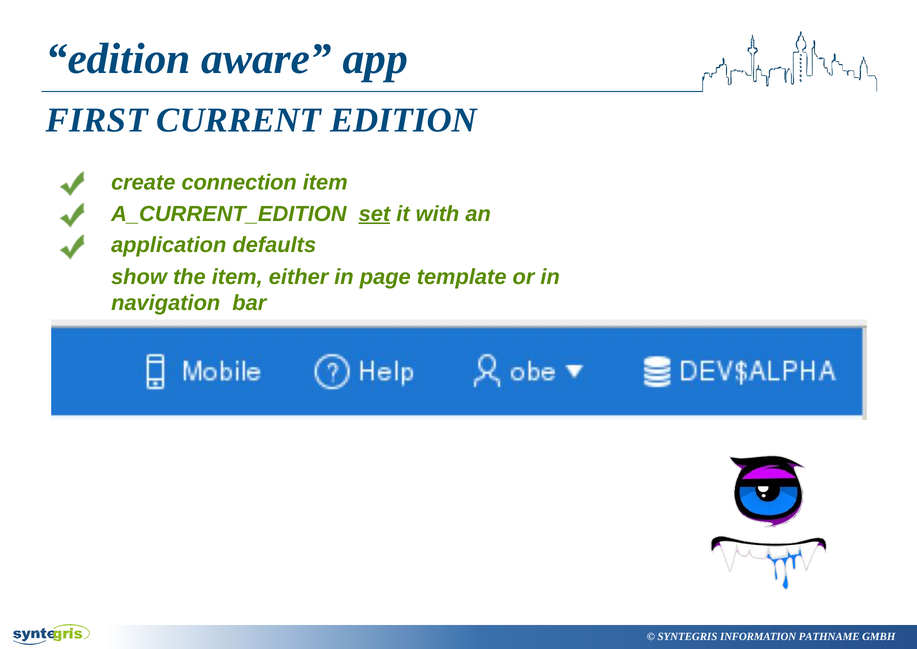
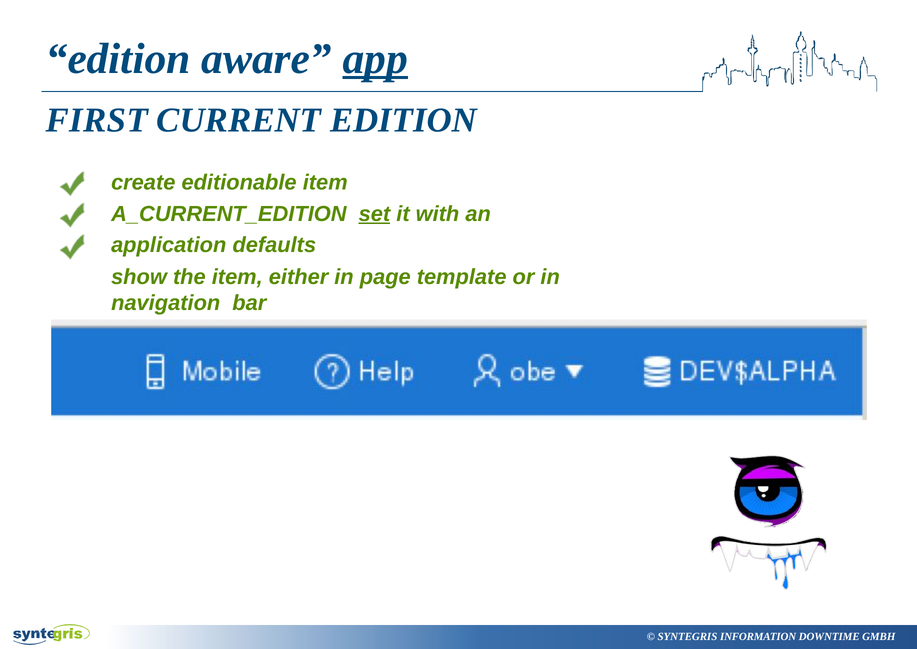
app underline: none -> present (375, 59)
connection: connection -> editionable (239, 182)
PATHNAME: PATHNAME -> DOWNTIME (829, 636)
